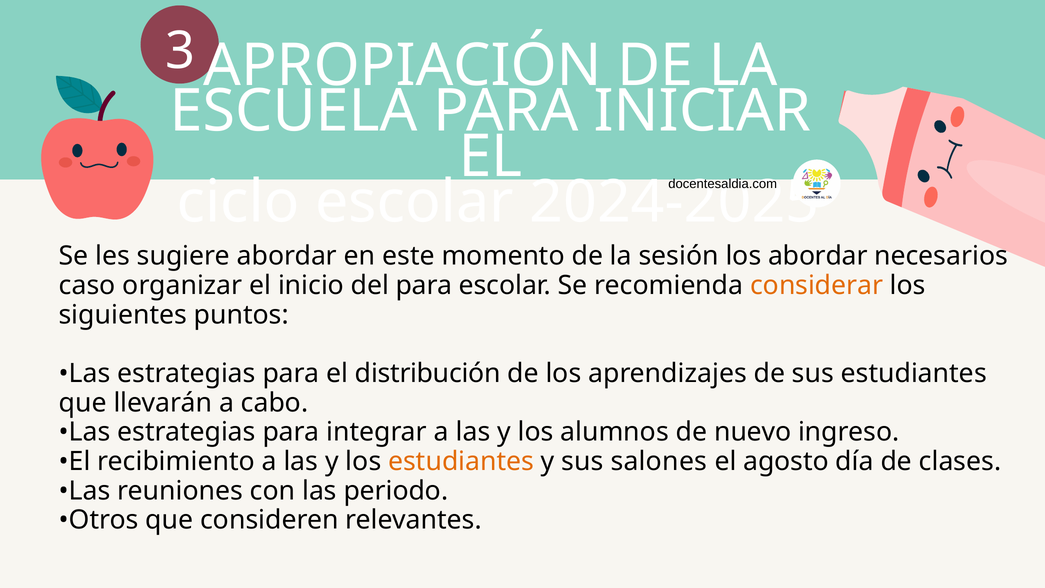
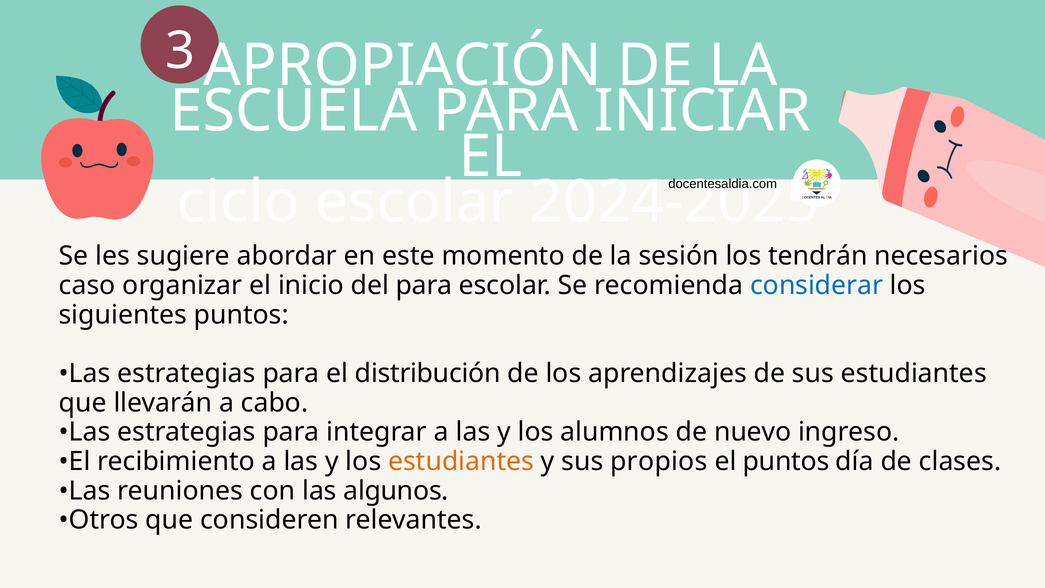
los abordar: abordar -> tendrán (818, 256)
considerar colour: orange -> blue (817, 285)
salones: salones -> propios (659, 461)
el agosto: agosto -> puntos (786, 461)
periodo: periodo -> algunos (396, 491)
